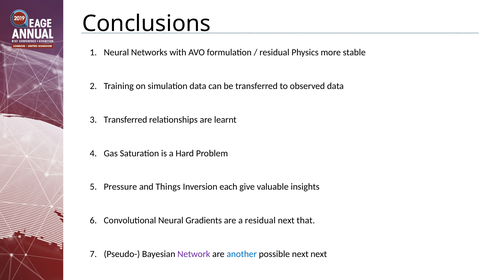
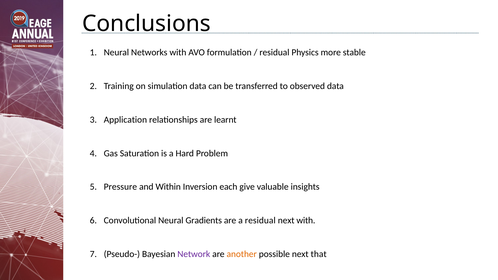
Transferred: Transferred -> Application (125, 120)
Things: Things -> Within (168, 187)
next that: that -> with (306, 221)
another colour: blue -> orange (242, 254)
next next: next -> that (319, 254)
